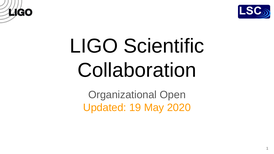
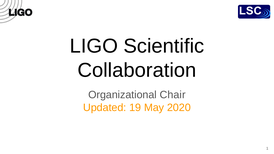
Open: Open -> Chair (173, 95)
